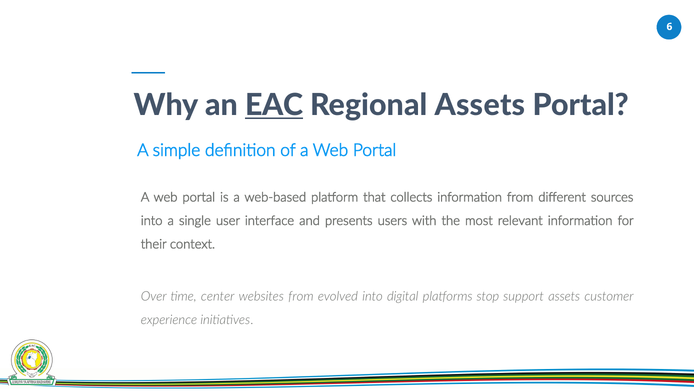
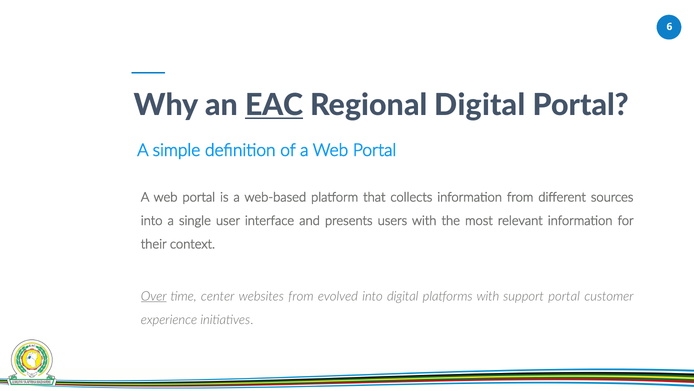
Regional Assets: Assets -> Digital (480, 105)
Over underline: none -> present (154, 296)
platforms stop: stop -> with (488, 296)
support assets: assets -> portal (564, 296)
